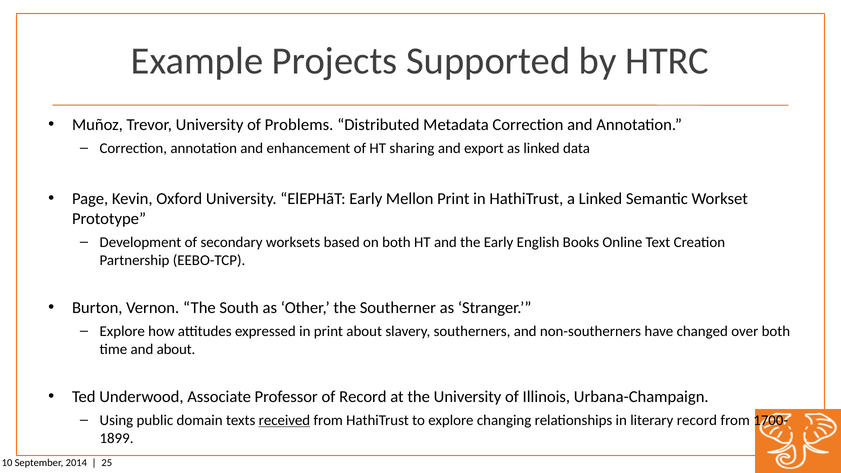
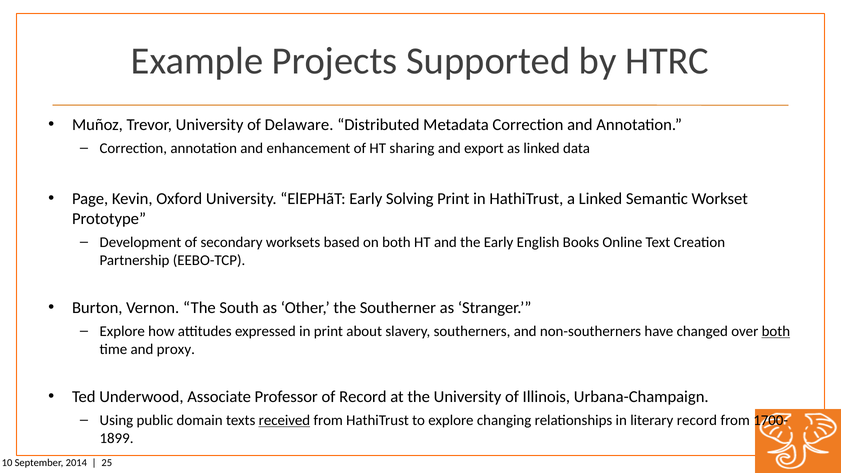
Problems: Problems -> Delaware (299, 125)
Mellon: Mellon -> Solving (410, 199)
both underline: none -> present (776, 331)
and about: about -> proxy (176, 349)
